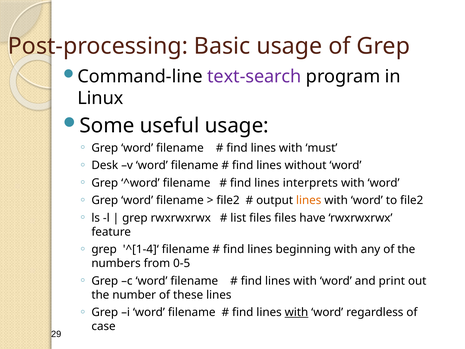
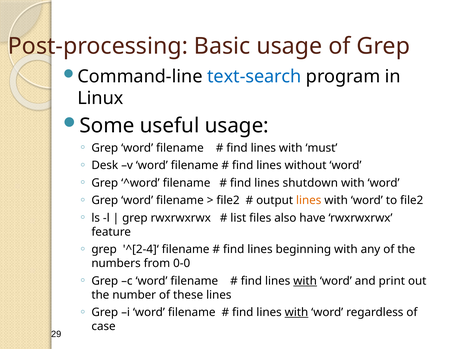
text-search colour: purple -> blue (254, 76)
interprets: interprets -> shutdown (310, 183)
files files: files -> also (285, 218)
^[1-4]‘: ^[1-4]‘ -> ^[2-4]‘ (141, 249)
0-5: 0-5 -> 0-0 (182, 263)
with underline: none -> present (305, 281)
